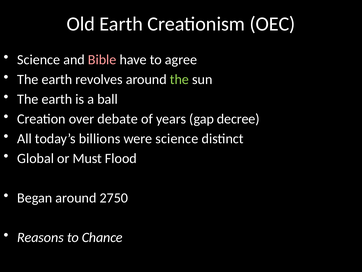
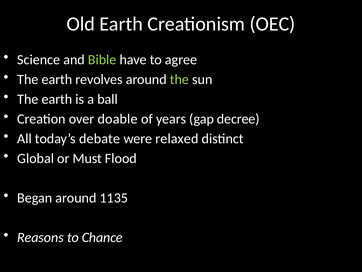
Bible colour: pink -> light green (102, 60)
debate: debate -> doable (118, 119)
billions: billions -> debate (100, 138)
were science: science -> relaxed (177, 138)
2750: 2750 -> 1135 (114, 198)
